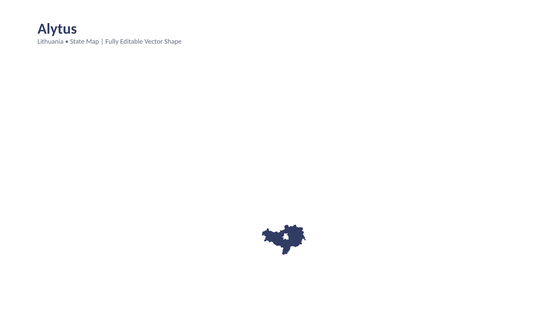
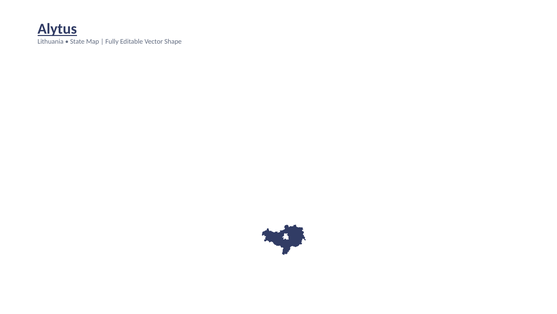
Alytus underline: none -> present (57, 29)
